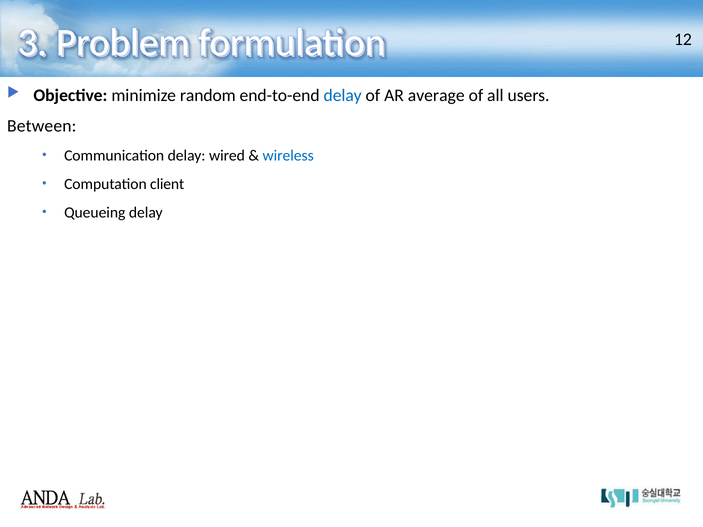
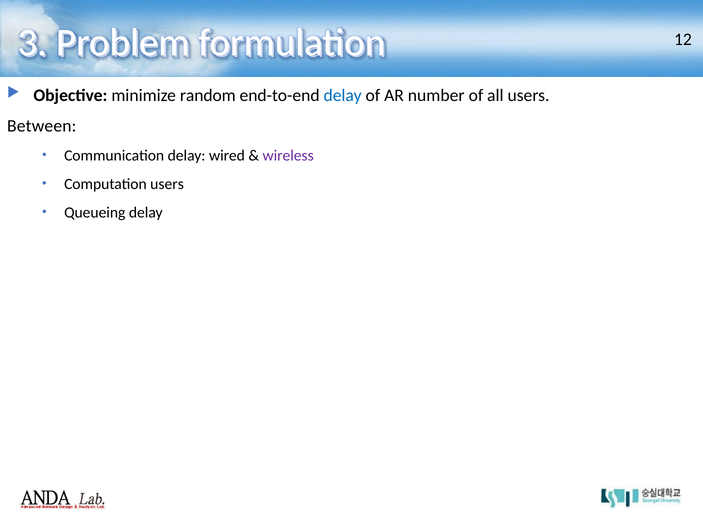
average: average -> number (436, 95)
wireless colour: blue -> purple (288, 156)
Computation client: client -> users (167, 184)
